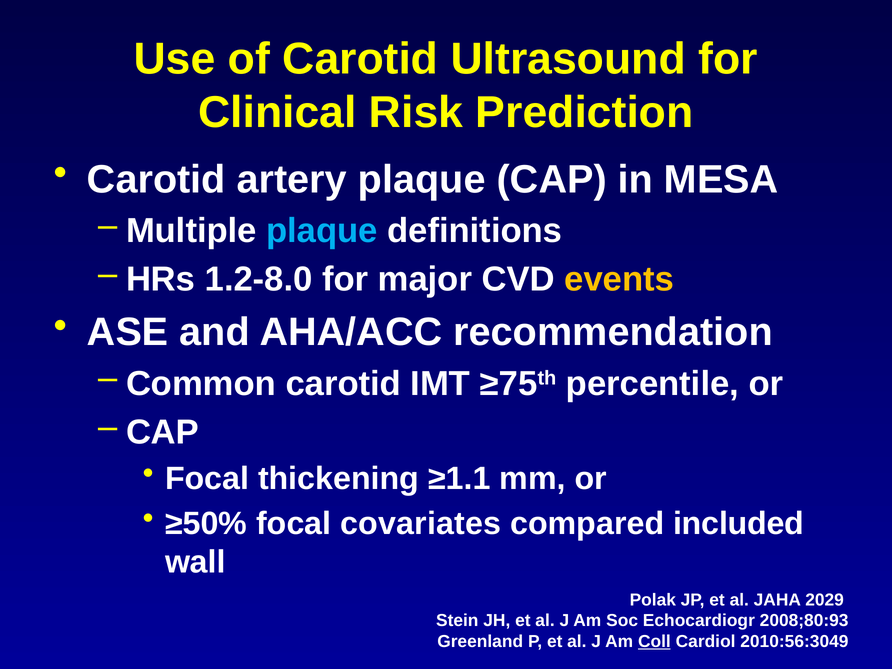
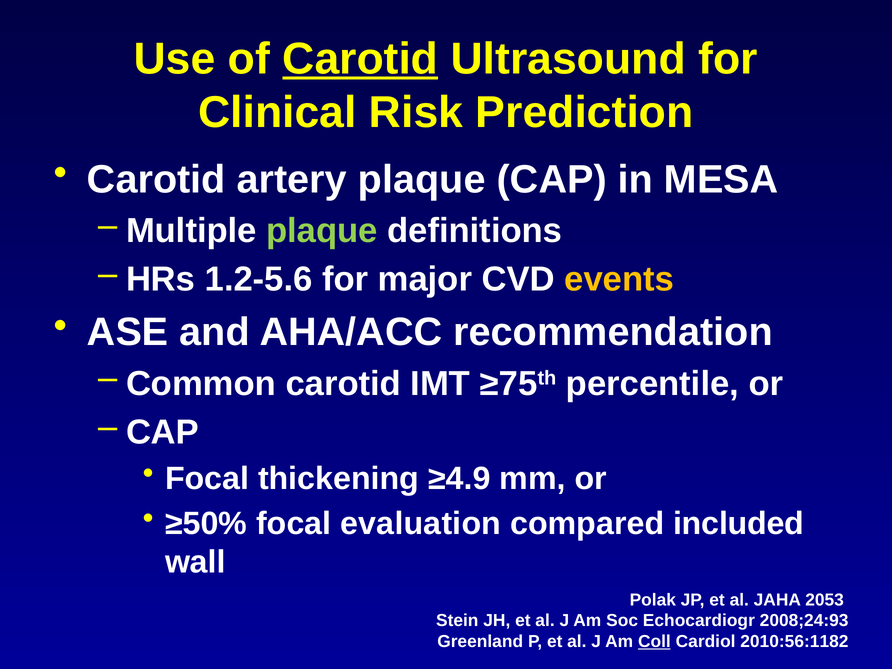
Carotid underline: none -> present (360, 59)
plaque colour: light blue -> light green (322, 231)
1.2-8.0: 1.2-8.0 -> 1.2-5.6 (259, 280)
≥1.1: ≥1.1 -> ≥4.9 (459, 479)
covariates: covariates -> evaluation (421, 524)
2029: 2029 -> 2053 (825, 600)
2008;80:93: 2008;80:93 -> 2008;24:93 (804, 621)
2010:56:3049: 2010:56:3049 -> 2010:56:1182 (794, 641)
